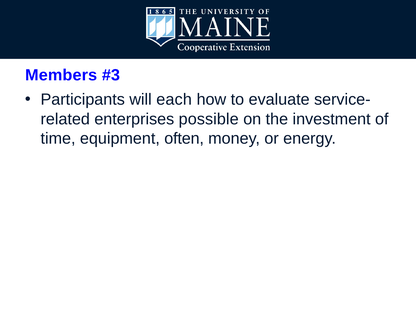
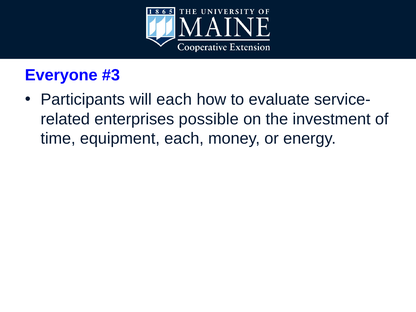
Members: Members -> Everyone (61, 75)
equipment often: often -> each (184, 138)
